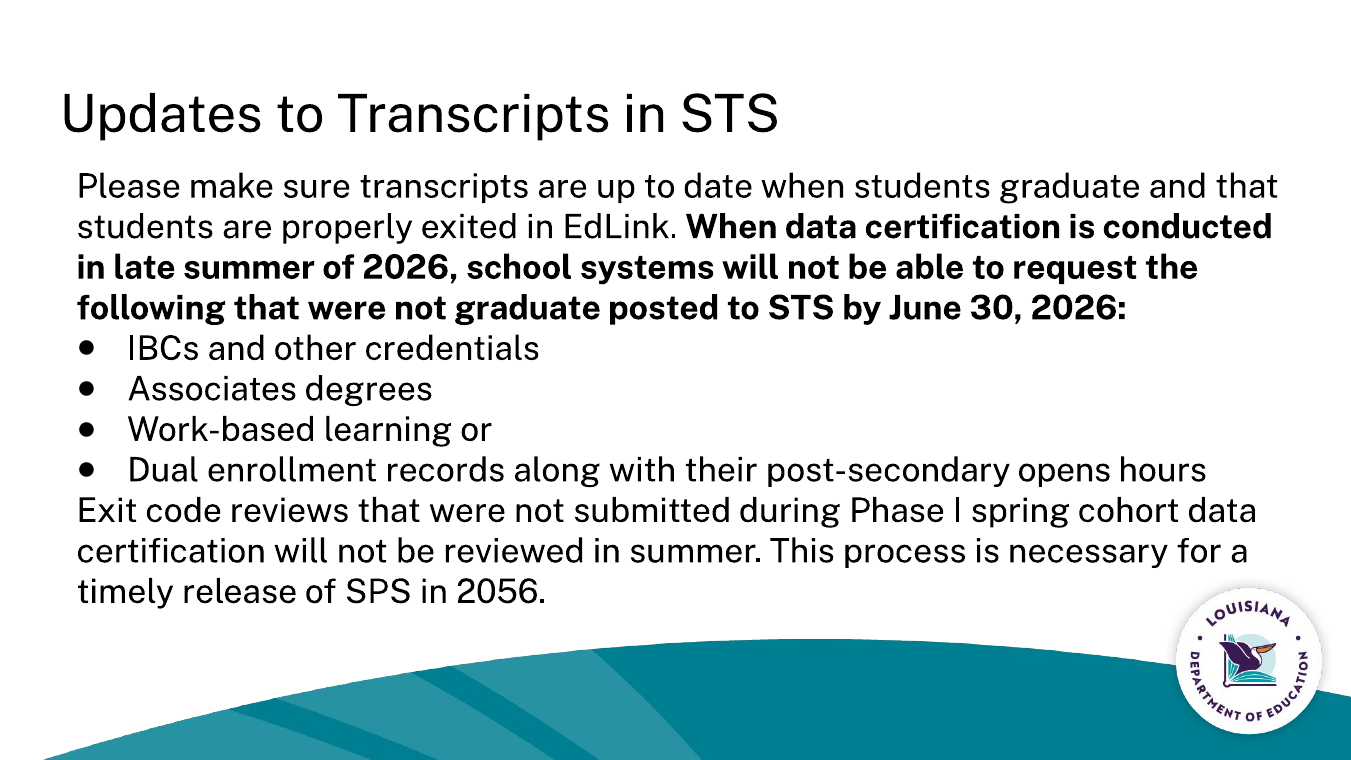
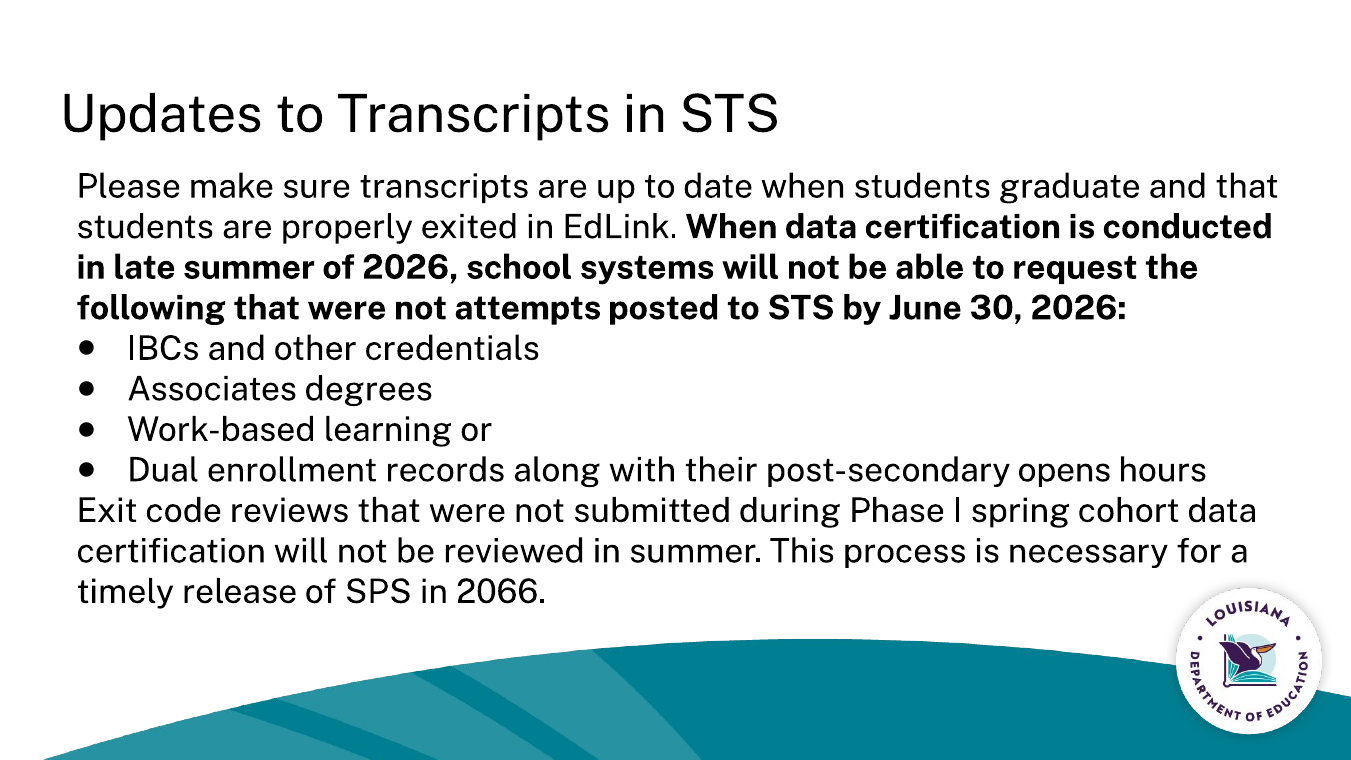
not graduate: graduate -> attempts (528, 308)
2056: 2056 -> 2066 (501, 592)
